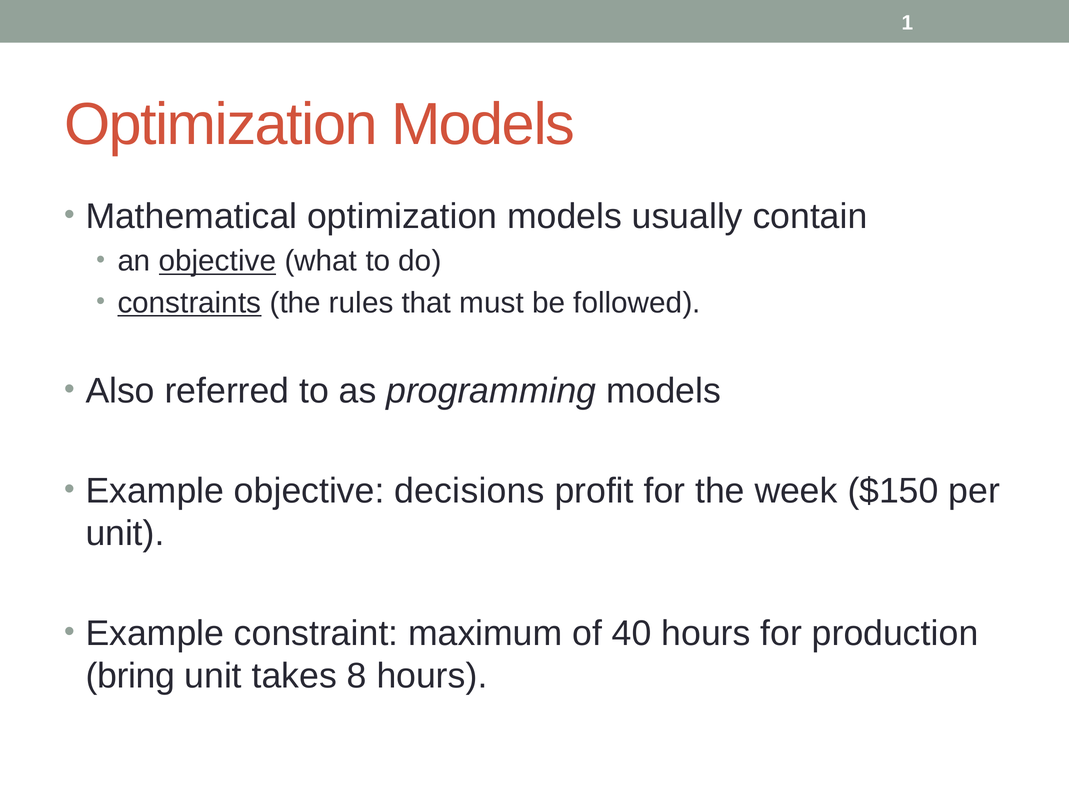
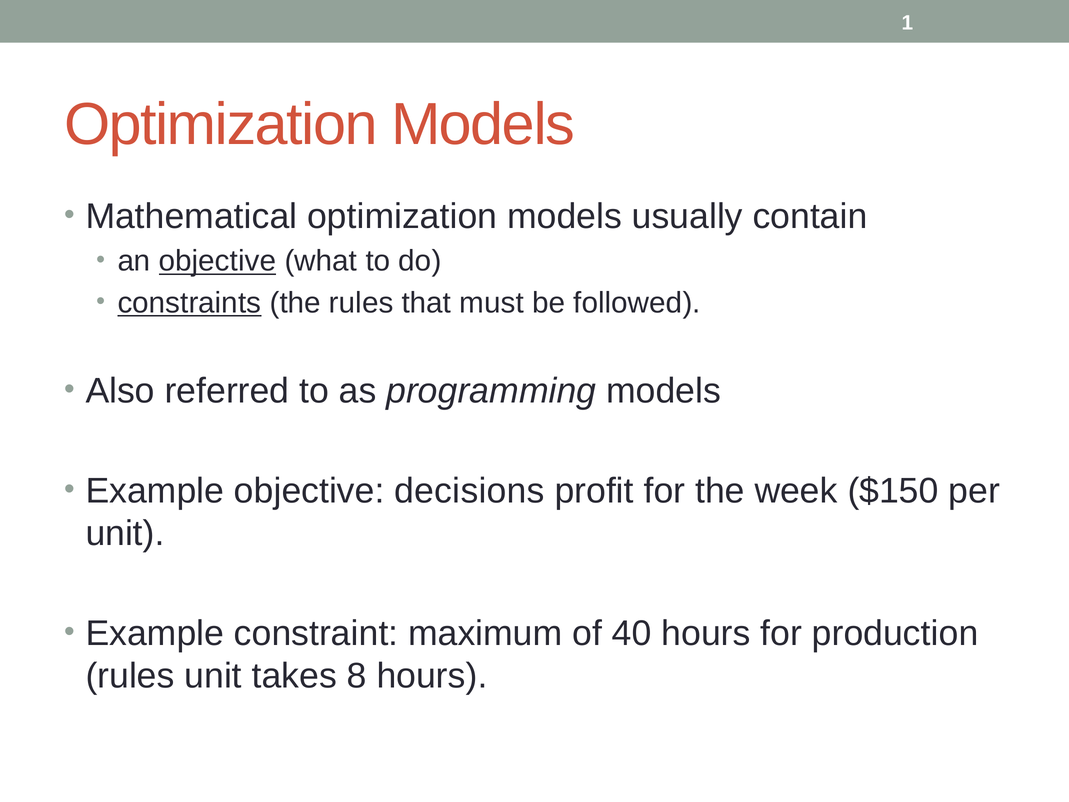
bring: bring -> rules (130, 676)
